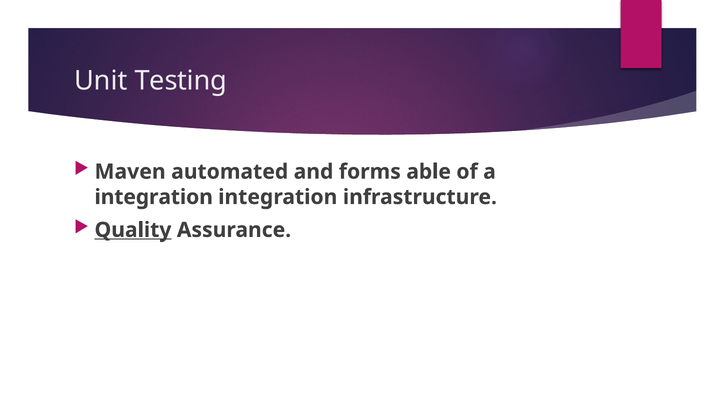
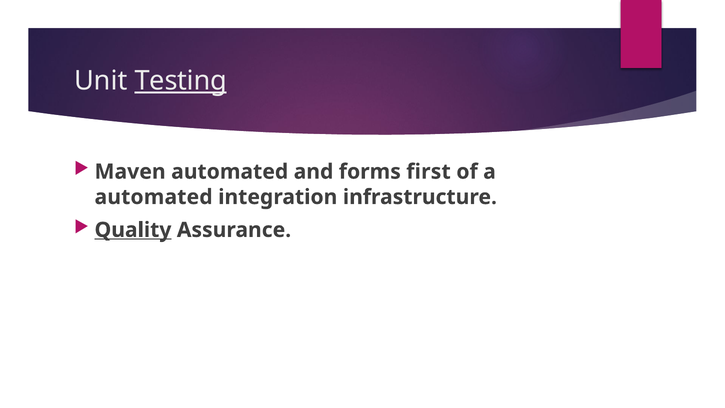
Testing underline: none -> present (181, 81)
able: able -> first (428, 172)
integration: integration -> automated (154, 197)
